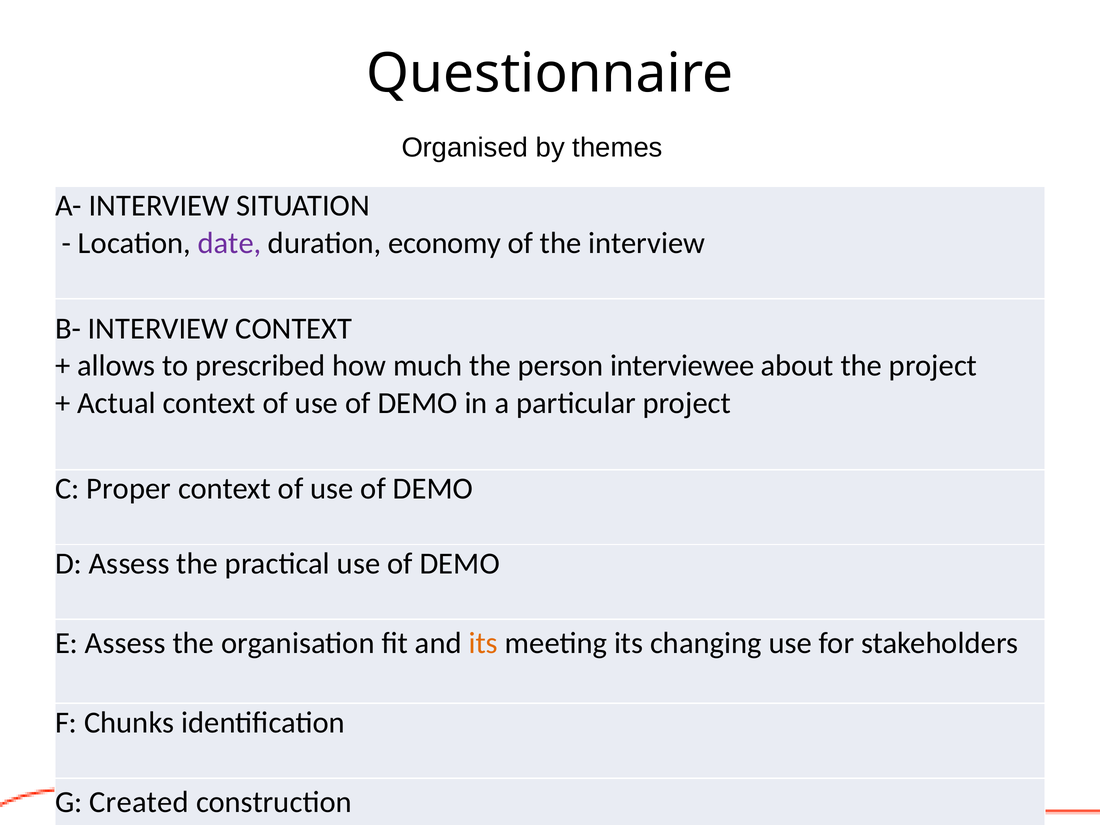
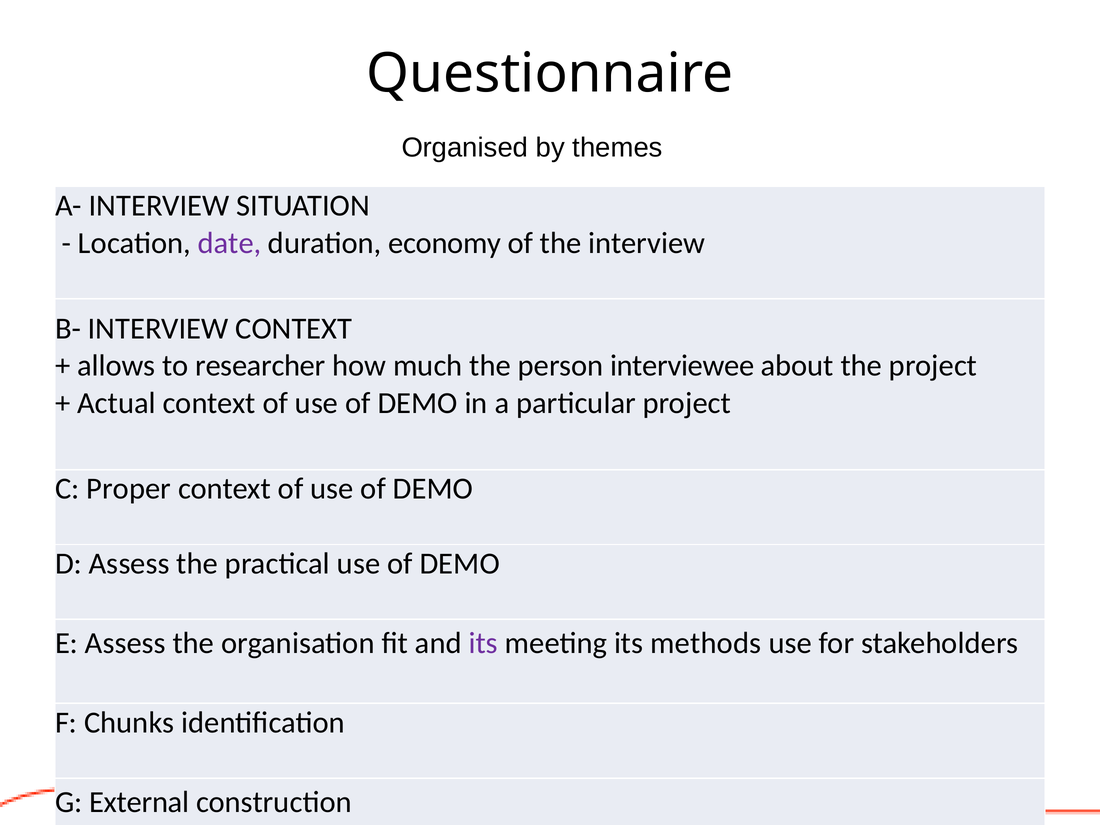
prescribed: prescribed -> researcher (260, 366)
its colour: orange -> purple (483, 643)
changing: changing -> methods (706, 643)
Created: Created -> External (139, 802)
